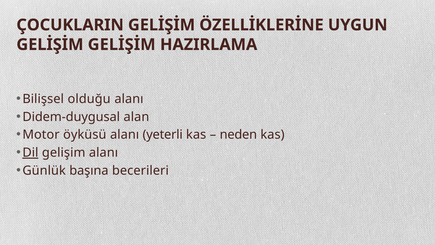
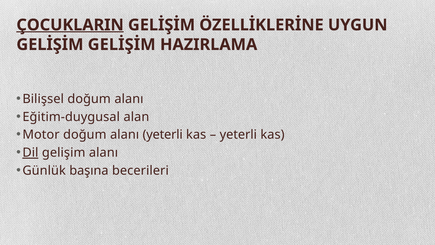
ÇOCUKLARIN underline: none -> present (70, 25)
Bilişsel olduğu: olduğu -> doğum (89, 99)
Didem-duygusal: Didem-duygusal -> Eğitim-duygusal (71, 117)
Motor öyküsü: öyküsü -> doğum (85, 135)
neden: neden -> yeterli (238, 135)
